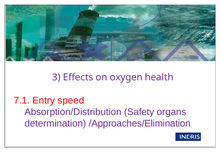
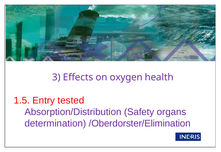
7.1: 7.1 -> 1.5 (22, 101)
speed: speed -> tested (71, 101)
/Approaches/Elimination: /Approaches/Elimination -> /Oberdorster/Elimination (140, 124)
